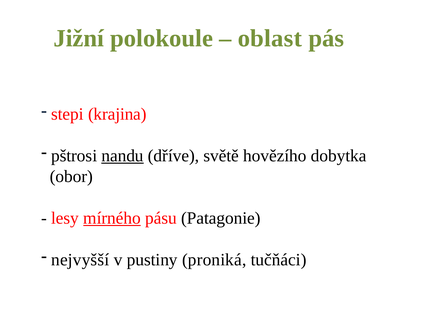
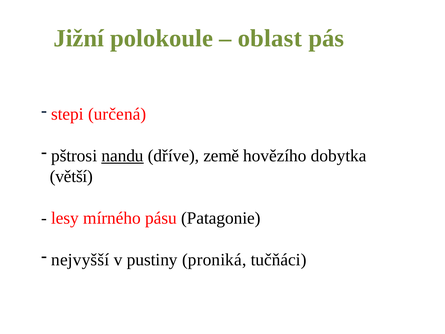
krajina: krajina -> určená (117, 114)
světě: světě -> země (221, 156)
obor: obor -> větší (71, 176)
mírného underline: present -> none (112, 218)
